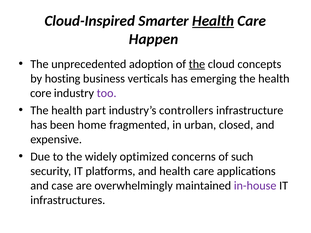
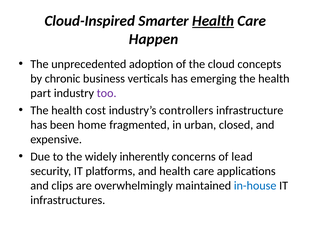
the underline: present -> none (197, 64)
hosting: hosting -> chronic (63, 79)
core: core -> part (41, 93)
part: part -> cost (96, 110)
optimized: optimized -> inherently (144, 157)
such: such -> lead (242, 157)
case: case -> clips (62, 186)
in-house colour: purple -> blue (255, 186)
